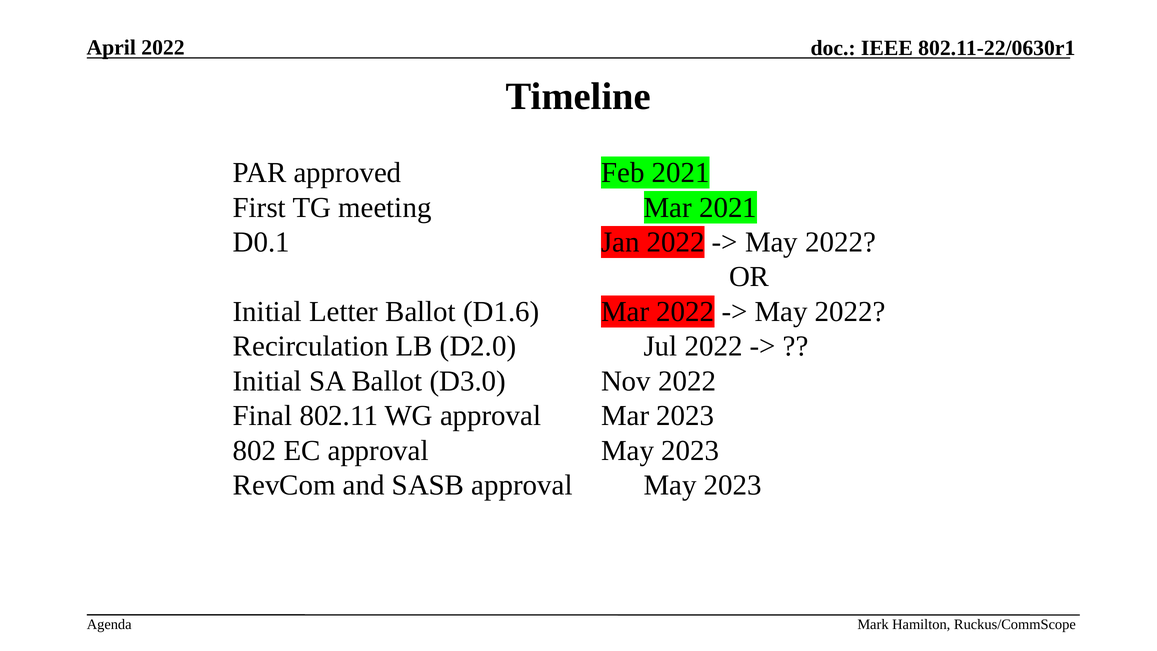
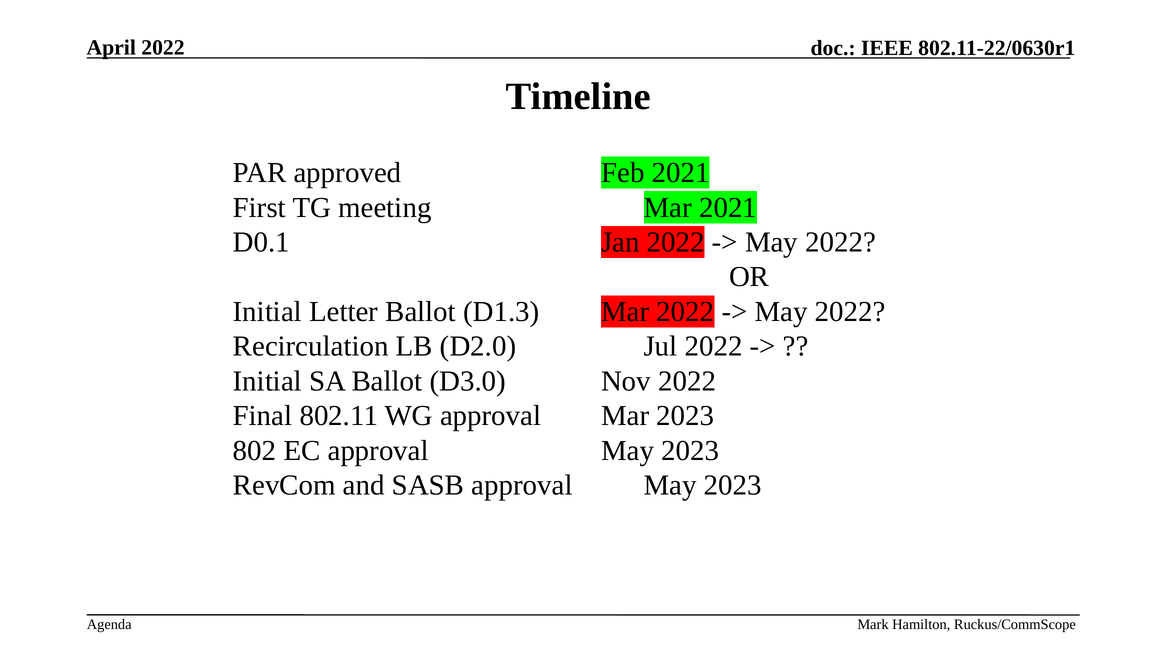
D1.6: D1.6 -> D1.3 (501, 312)
